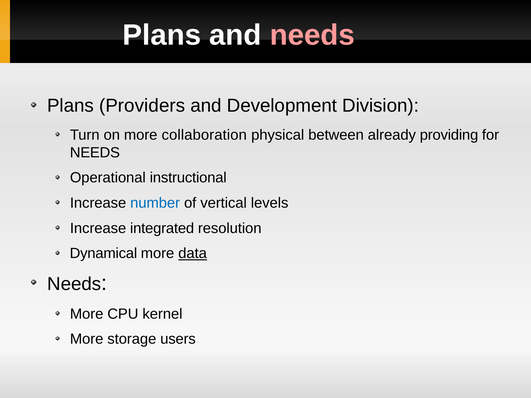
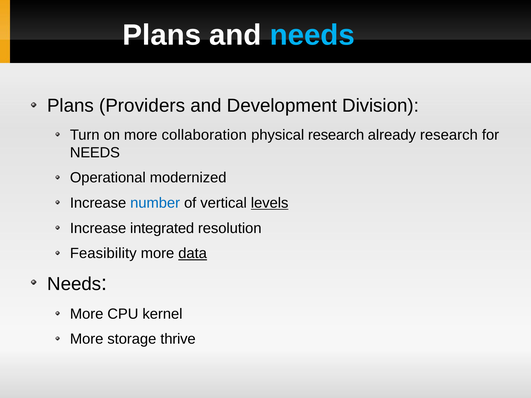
needs colour: pink -> light blue (312, 35)
physical between: between -> research (336, 135)
already providing: providing -> research (449, 135)
instructional: instructional -> modernized (188, 178)
levels underline: none -> present (270, 203)
Dynamical: Dynamical -> Feasibility (103, 254)
users: users -> thrive (178, 339)
